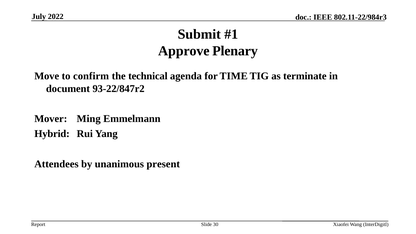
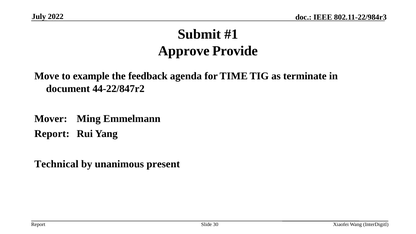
Plenary: Plenary -> Provide (235, 51)
confirm: confirm -> example (91, 76)
technical: technical -> feedback (148, 76)
93-22/847r2: 93-22/847r2 -> 44-22/847r2 (119, 89)
Hybrid: Hybrid -> Report (52, 134)
Attendees: Attendees -> Technical (56, 164)
